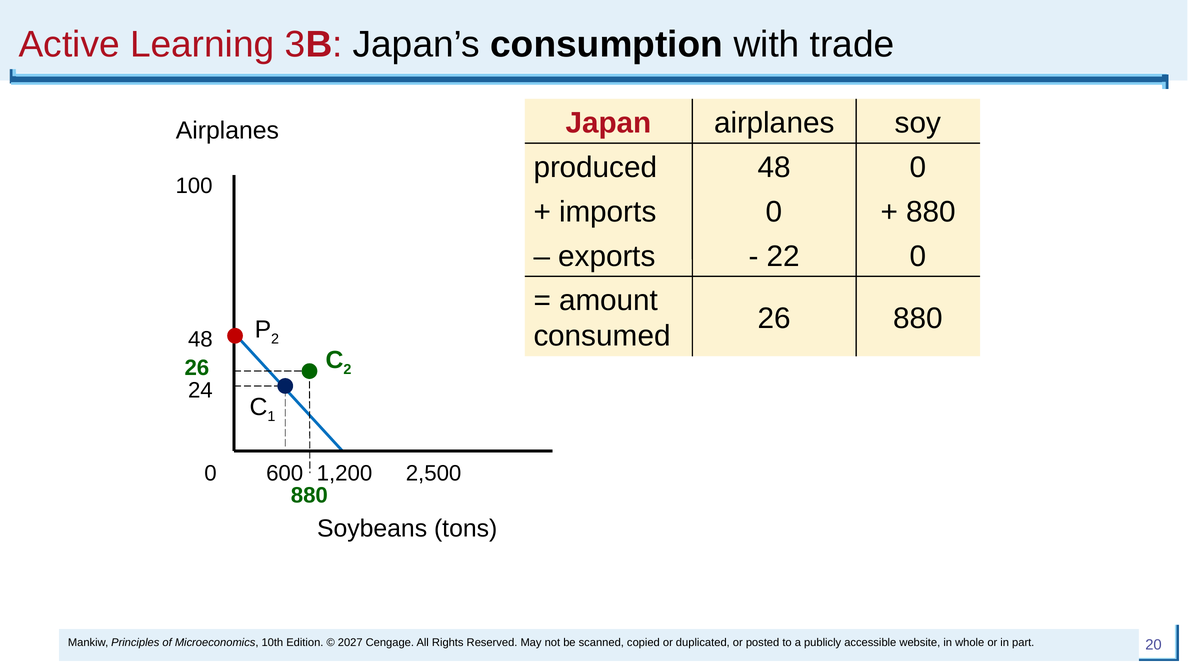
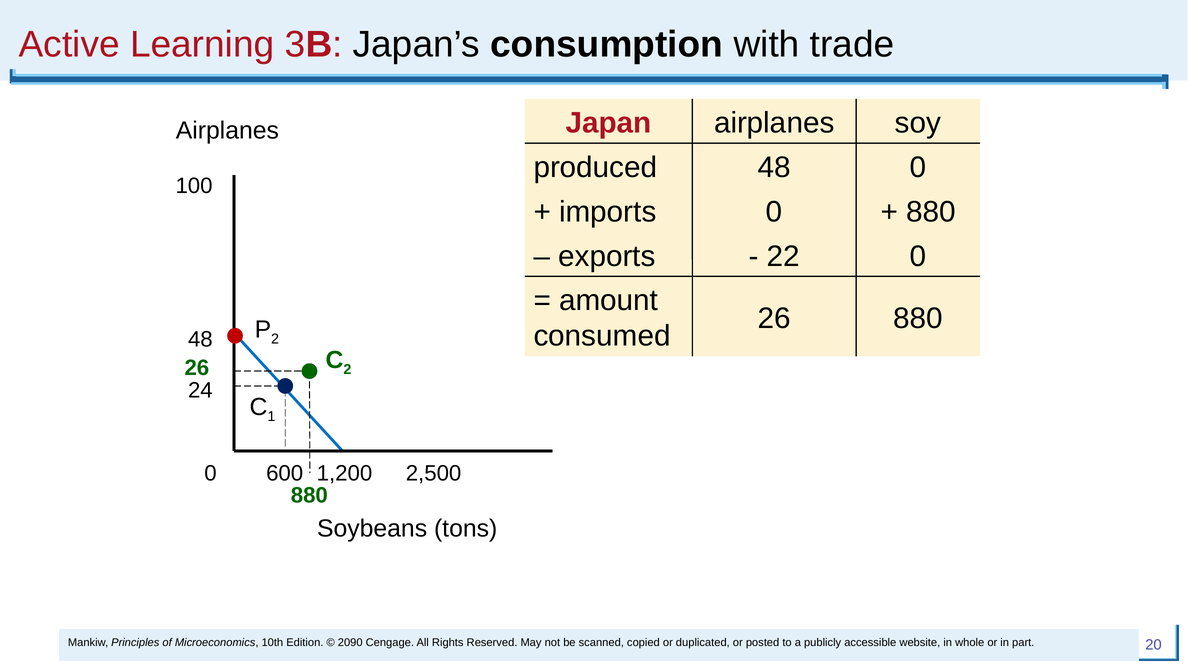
2027: 2027 -> 2090 (350, 643)
